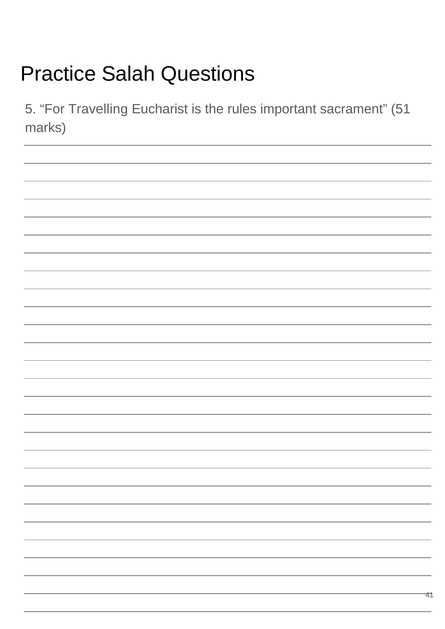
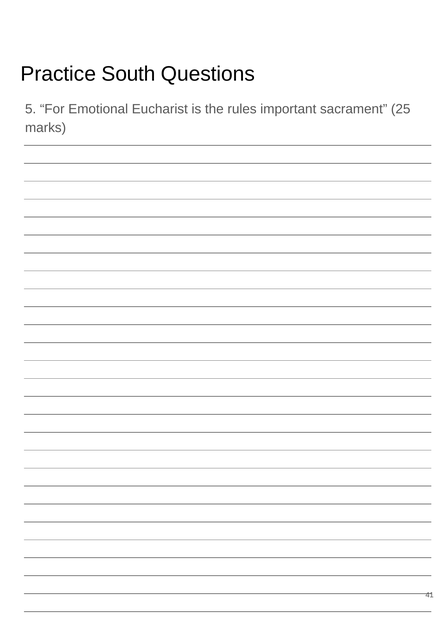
Salah: Salah -> South (129, 74)
Travelling: Travelling -> Emotional (98, 109)
51: 51 -> 25 (401, 109)
